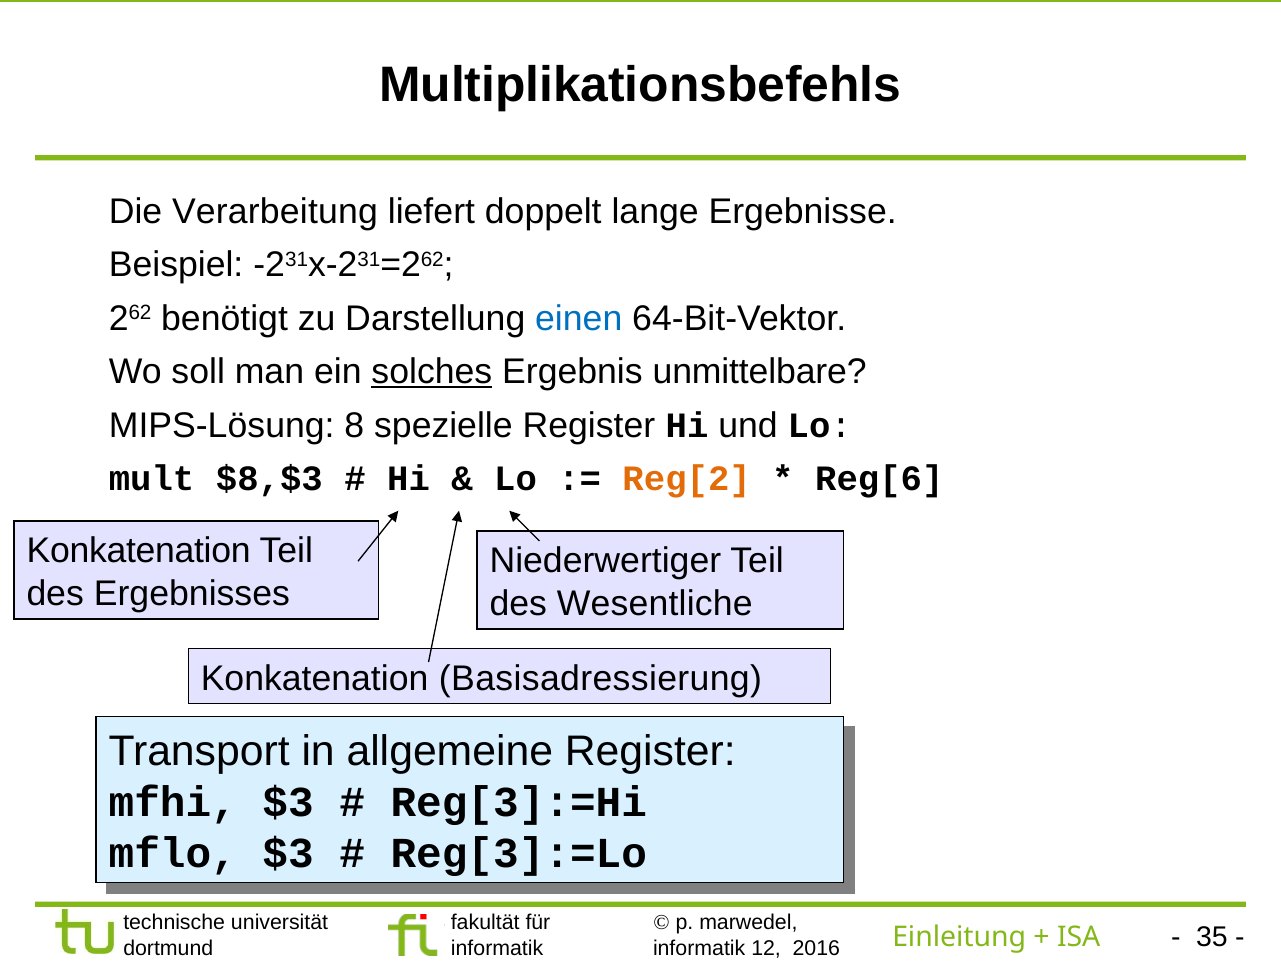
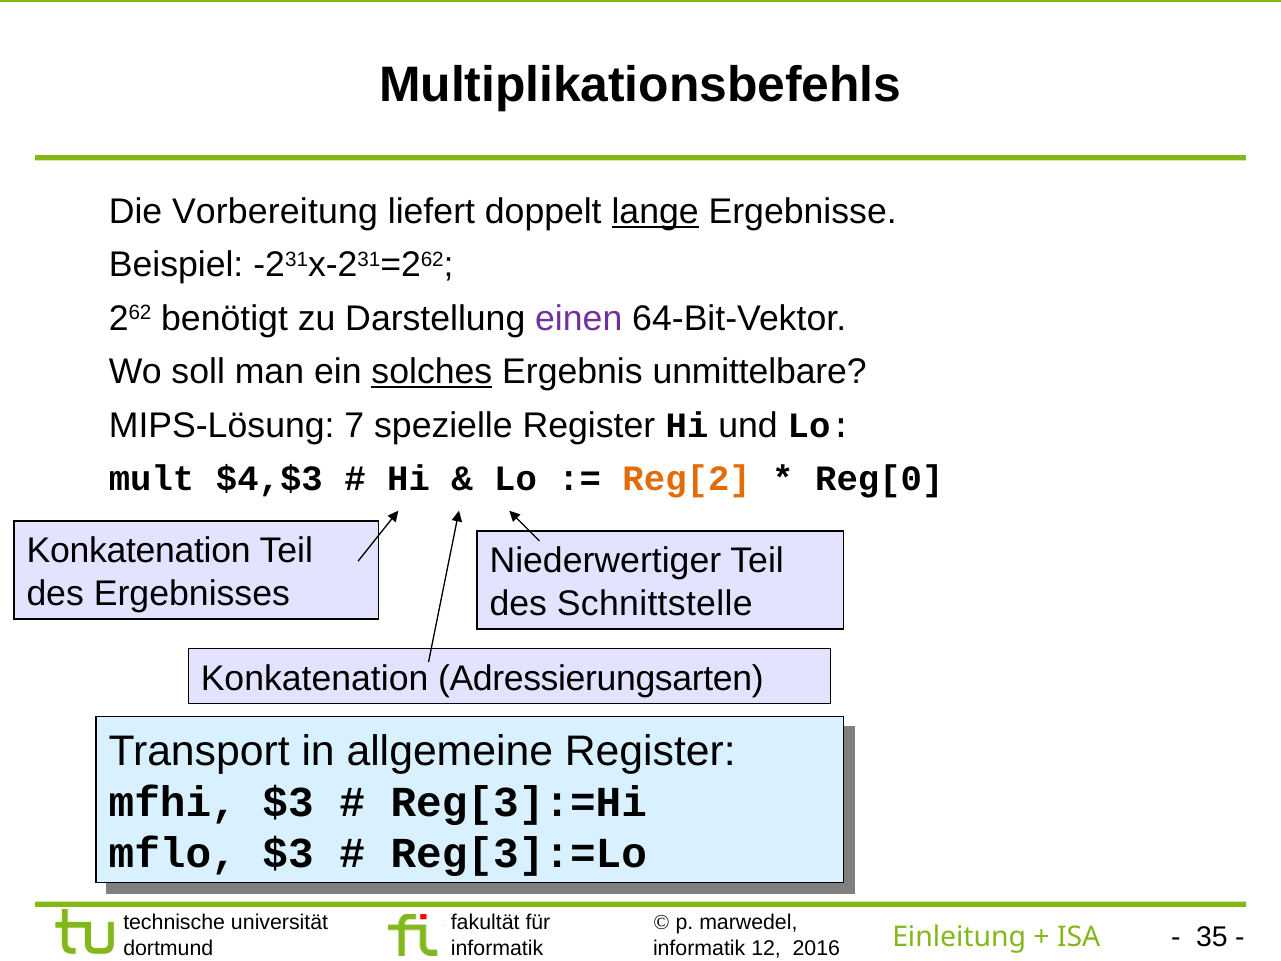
Verarbeitung: Verarbeitung -> Vorbereitung (275, 212)
lange underline: none -> present (655, 212)
einen colour: blue -> purple (579, 318)
8: 8 -> 7 (354, 425)
$8,$3: $8,$3 -> $4,$3 (269, 479)
Reg[6: Reg[6 -> Reg[0 (879, 479)
Wesentliche: Wesentliche -> Schnittstelle (655, 604)
Basisadressierung: Basisadressierung -> Adressierungsarten (601, 678)
